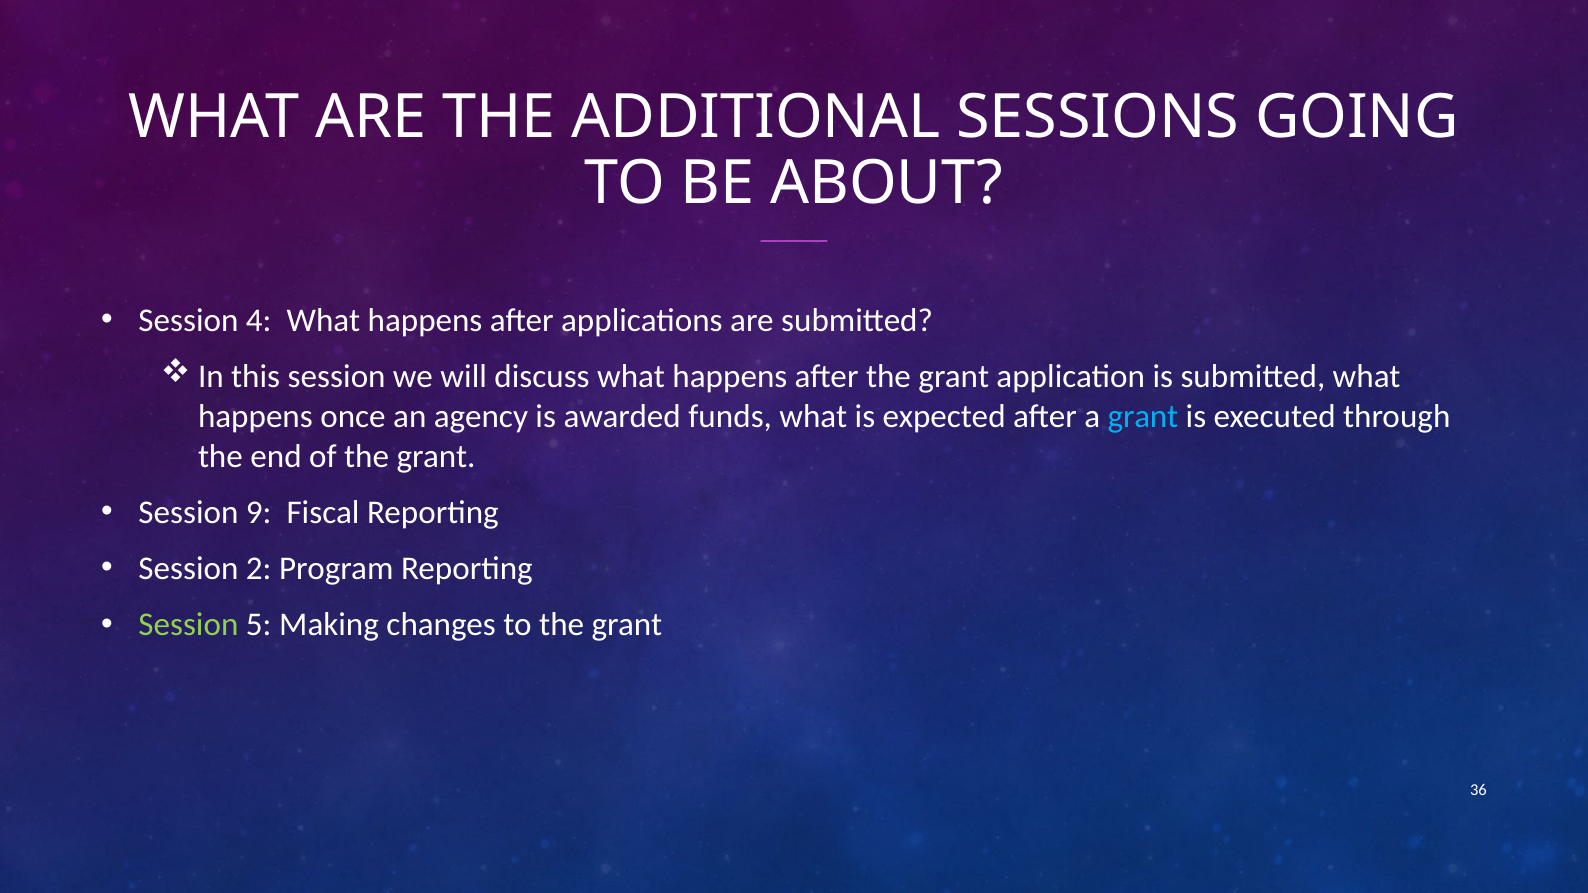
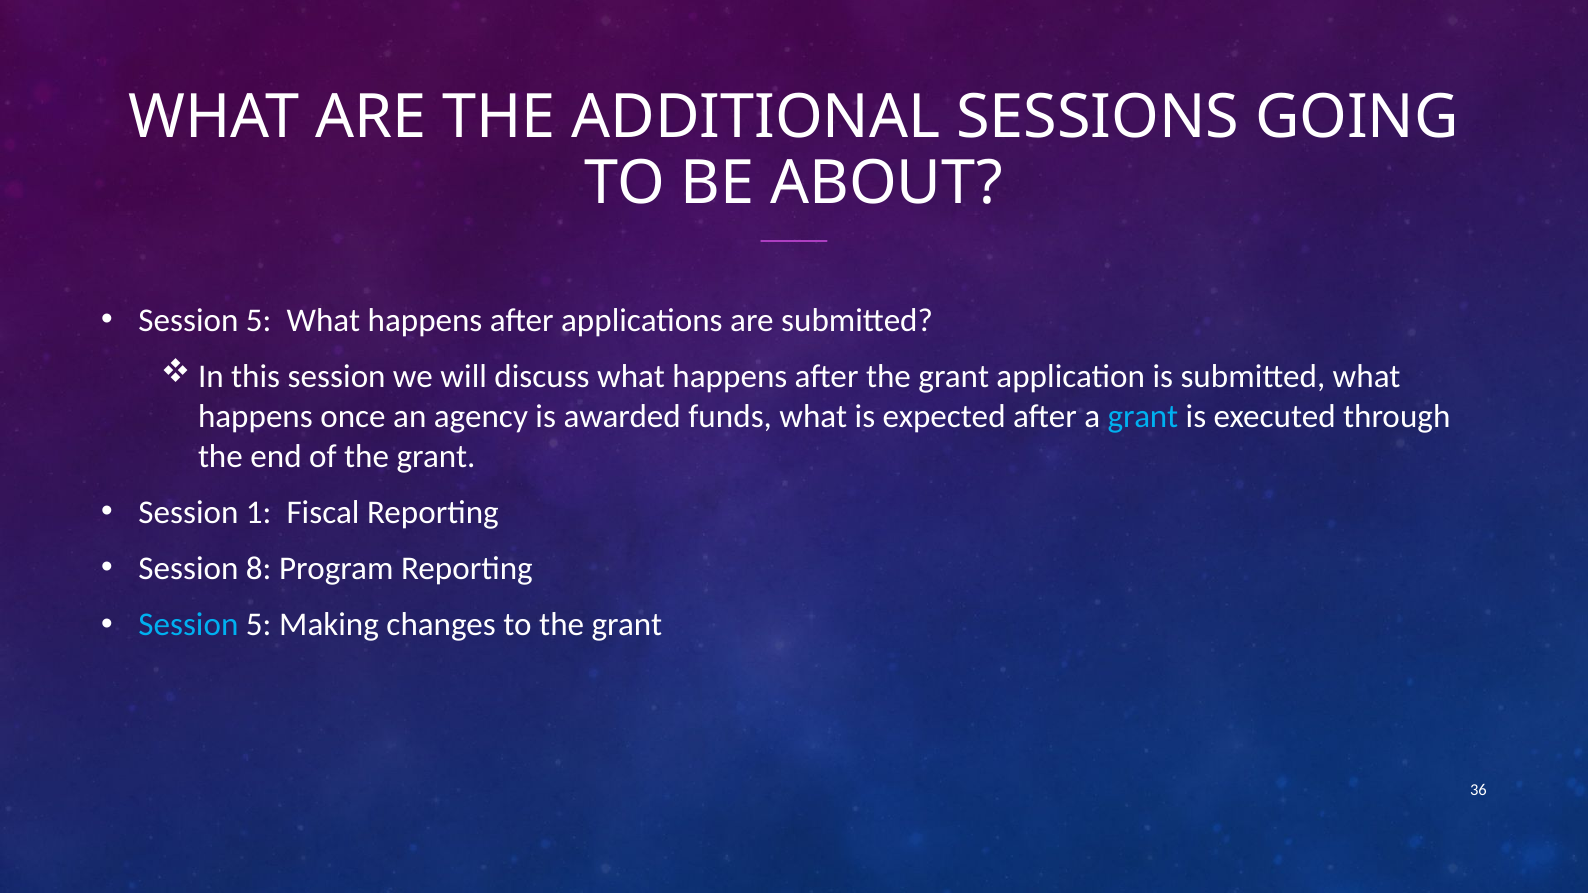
4: 4 -> 5 (259, 320)
9: 9 -> 1 (259, 513)
2: 2 -> 8 (259, 569)
Session colour: light green -> light blue (188, 625)
